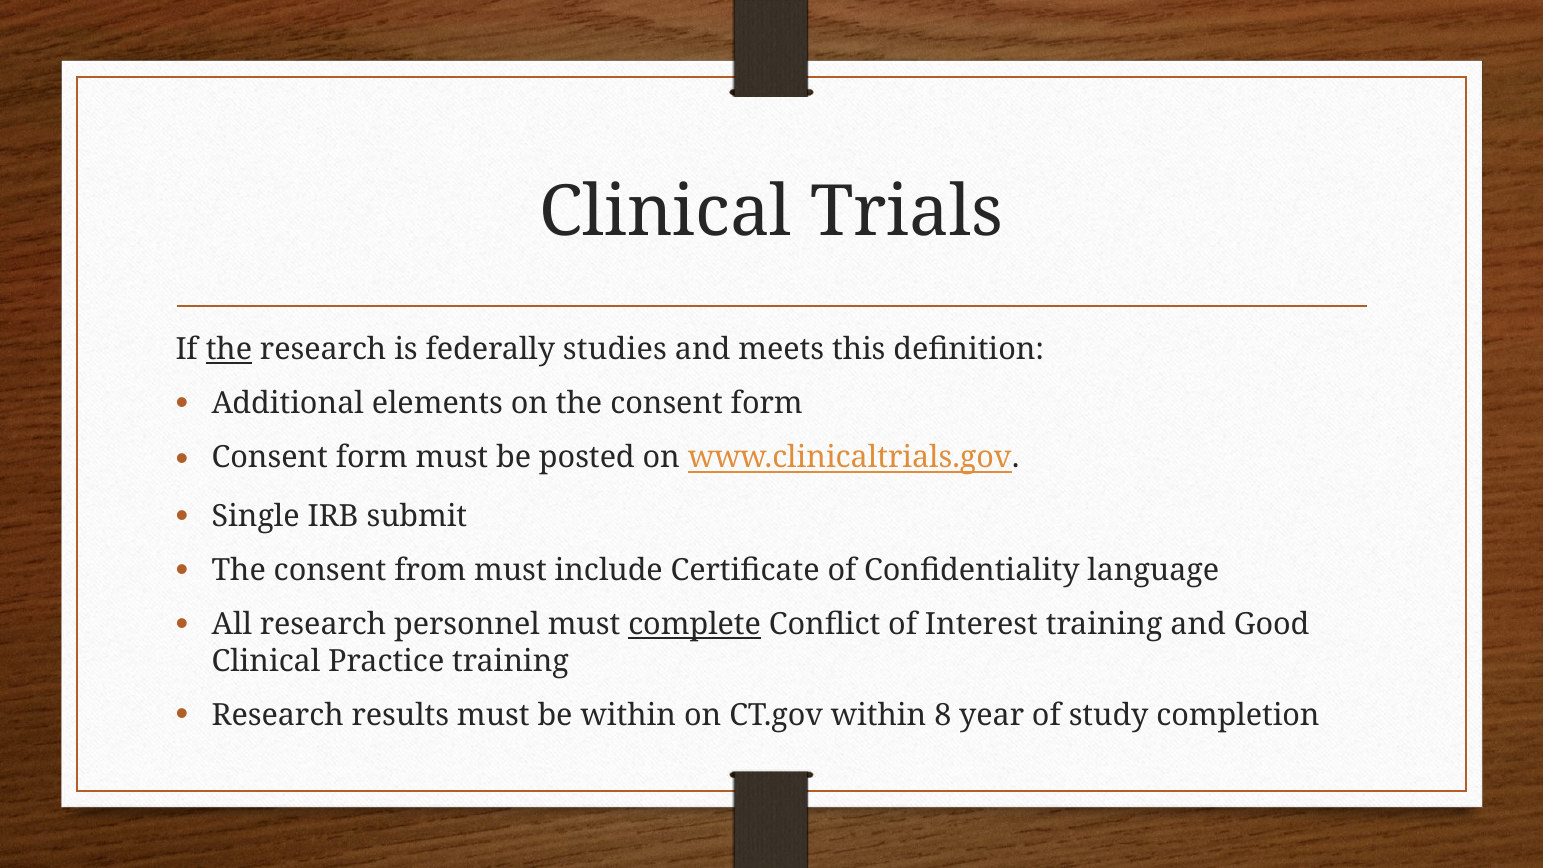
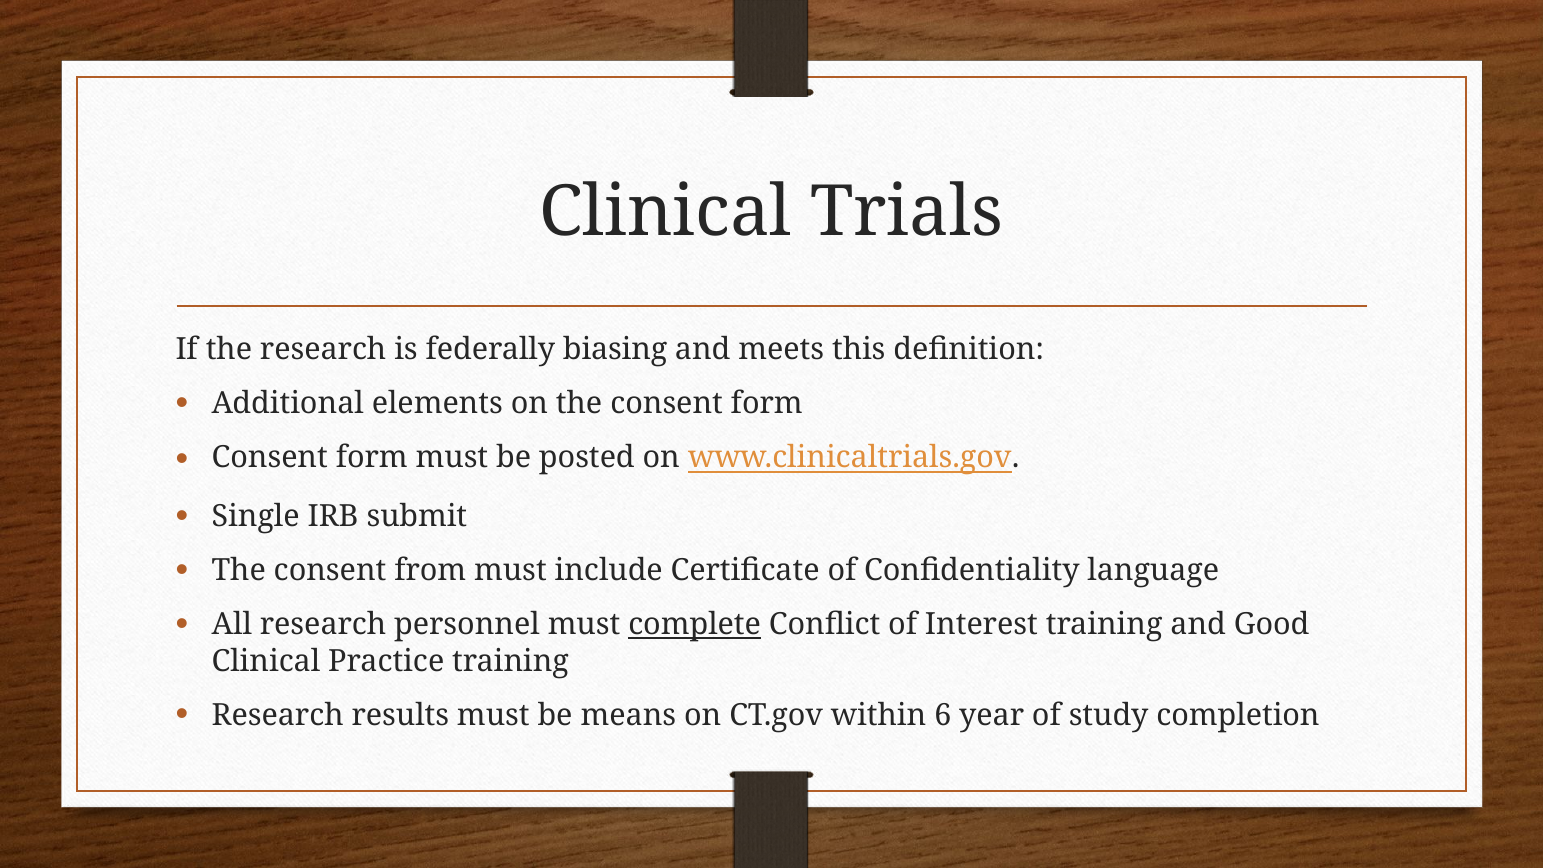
the underline: present -> none (229, 350)
studies: studies -> biasing (615, 350)
be within: within -> means (628, 715)
8: 8 -> 6 (943, 715)
